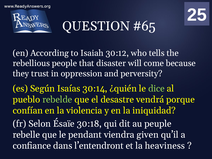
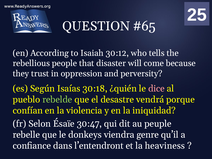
30:14: 30:14 -> 30:18 (95, 89)
dice colour: light green -> pink (156, 89)
30:18: 30:18 -> 30:47 (89, 124)
pendant: pendant -> donkeys (85, 135)
given: given -> genre (148, 135)
